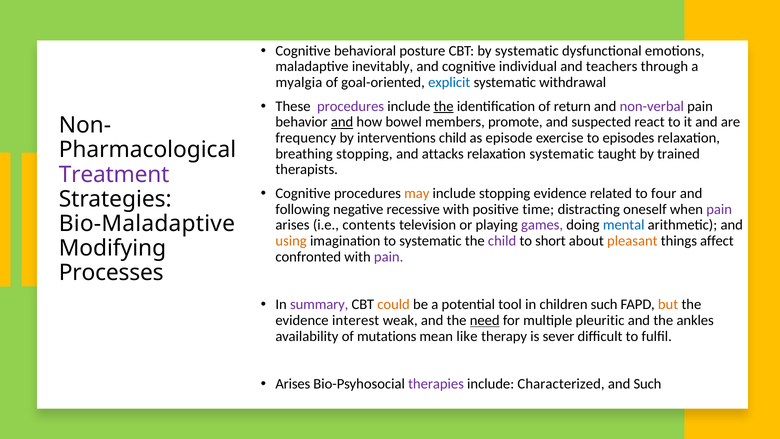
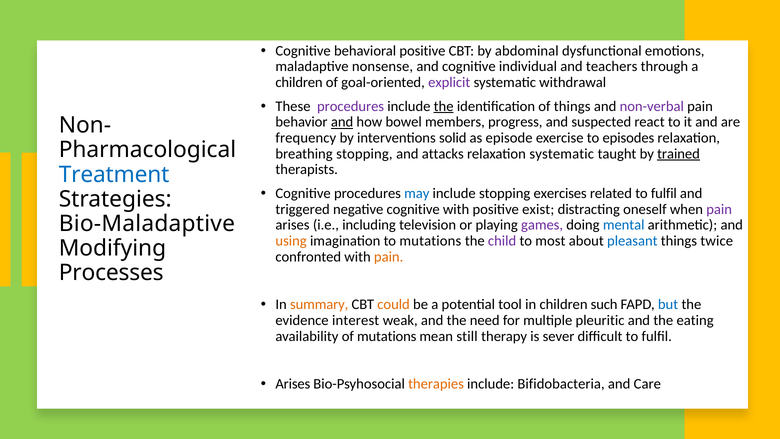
behavioral posture: posture -> positive (422, 51)
by systematic: systematic -> abdominal (527, 51)
inevitably: inevitably -> nonsense (382, 67)
myalgia: myalgia -> children (299, 82)
explicit colour: blue -> purple (449, 82)
of return: return -> things (572, 106)
promote: promote -> progress (515, 122)
interventions child: child -> solid (453, 138)
trained underline: none -> present (679, 154)
Treatment colour: purple -> blue (114, 174)
may colour: orange -> blue (417, 193)
stopping evidence: evidence -> exercises (560, 193)
related to four: four -> fulfil (664, 193)
following: following -> triggered (303, 209)
negative recessive: recessive -> cognitive (413, 209)
time: time -> exist (538, 209)
contents: contents -> including (369, 225)
to systematic: systematic -> mutations (430, 241)
short: short -> most (550, 241)
pleasant colour: orange -> blue (632, 241)
affect: affect -> twice (717, 241)
pain colour: purple -> orange (389, 257)
summary colour: purple -> orange (319, 304)
but colour: orange -> blue (668, 304)
need underline: present -> none (485, 320)
ankles: ankles -> eating (695, 320)
like: like -> still (467, 336)
therapies colour: purple -> orange (436, 384)
Characterized: Characterized -> Bifidobacteria (561, 384)
and Such: Such -> Care (647, 384)
